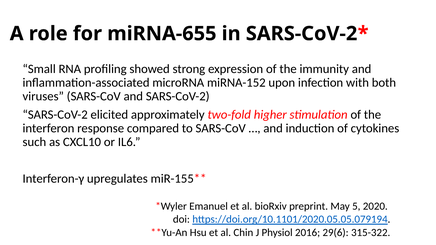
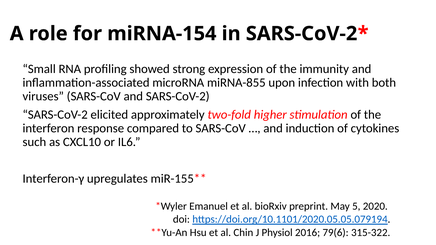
miRNA-655: miRNA-655 -> miRNA-154 (162, 34)
miRNA-152: miRNA-152 -> miRNA-855 (236, 83)
29(6: 29(6 -> 79(6 (336, 233)
